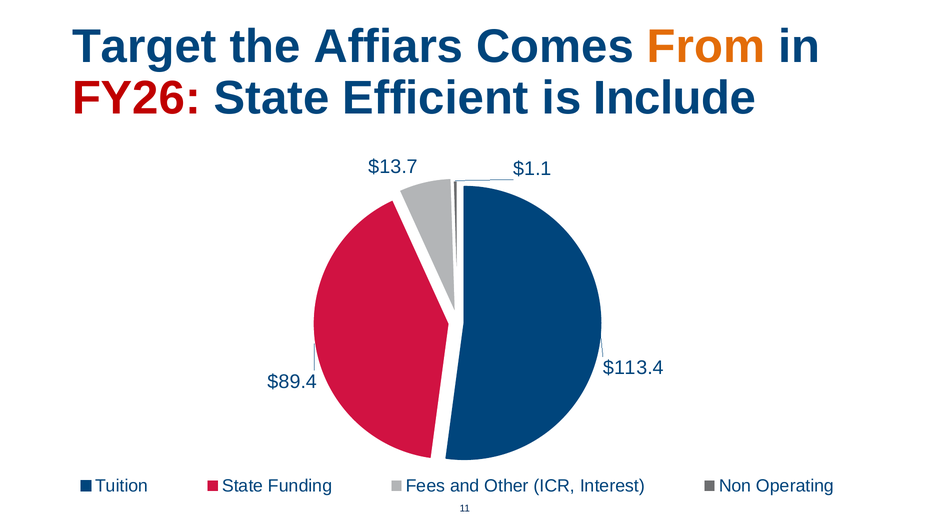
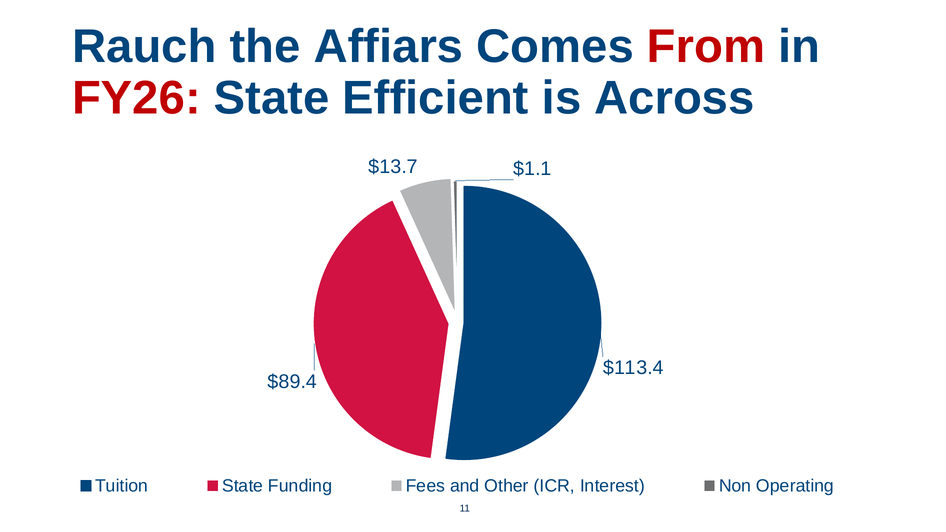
Target: Target -> Rauch (144, 47)
From colour: orange -> red (706, 47)
Include: Include -> Across (674, 98)
